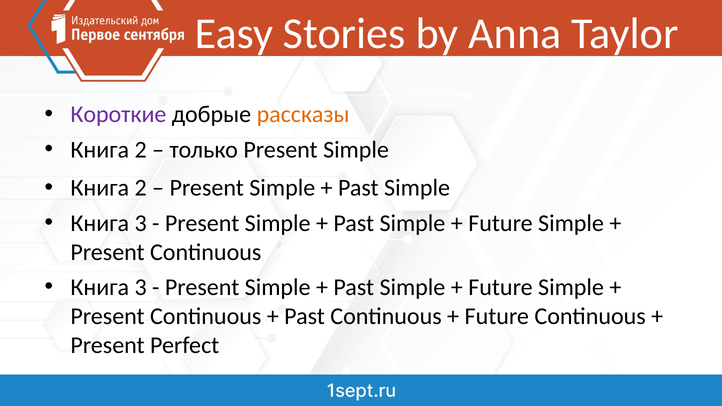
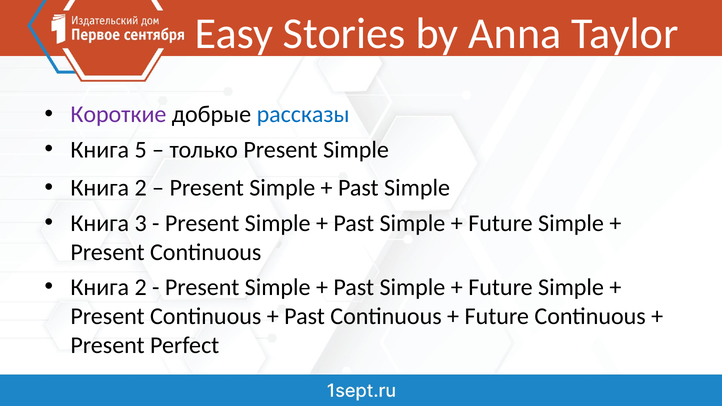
рассказы colour: orange -> blue (303, 115)
2: 2 -> 5 (141, 150)
3: 3 -> 2 (141, 287)
